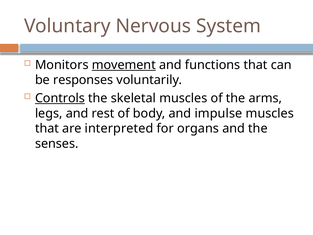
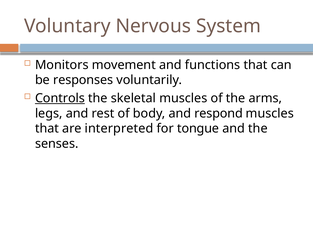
movement underline: present -> none (124, 65)
impulse: impulse -> respond (219, 113)
organs: organs -> tongue (198, 128)
